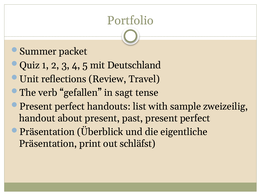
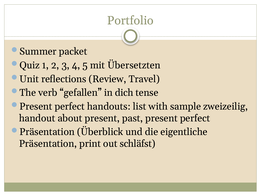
Deutschland: Deutschland -> Übersetzten (134, 65)
sagt: sagt -> dich (124, 93)
